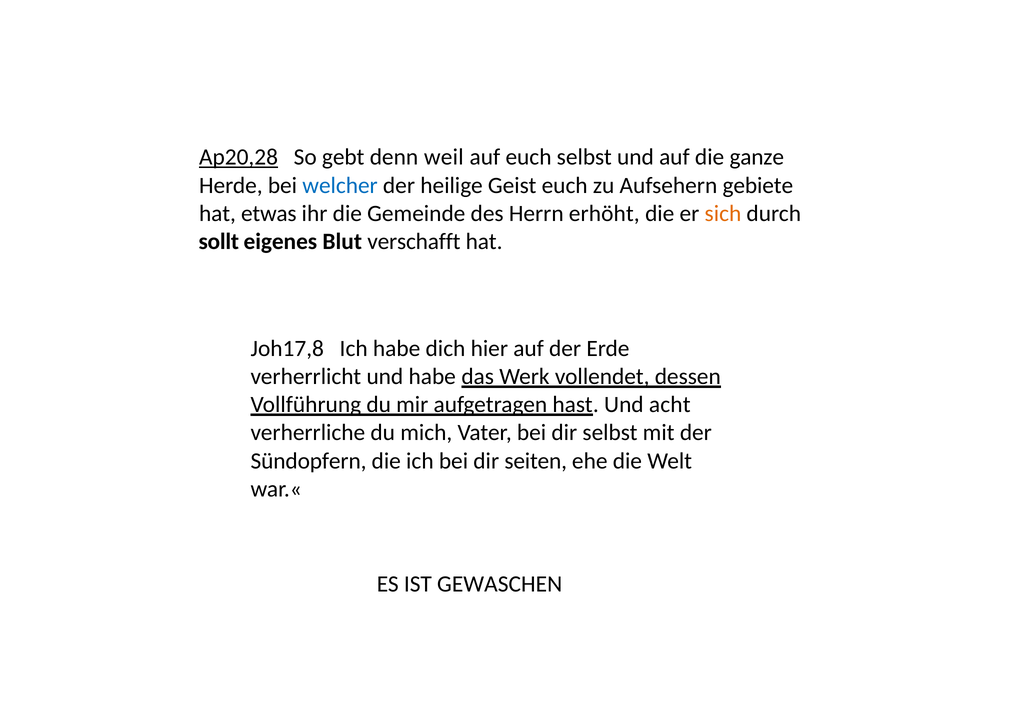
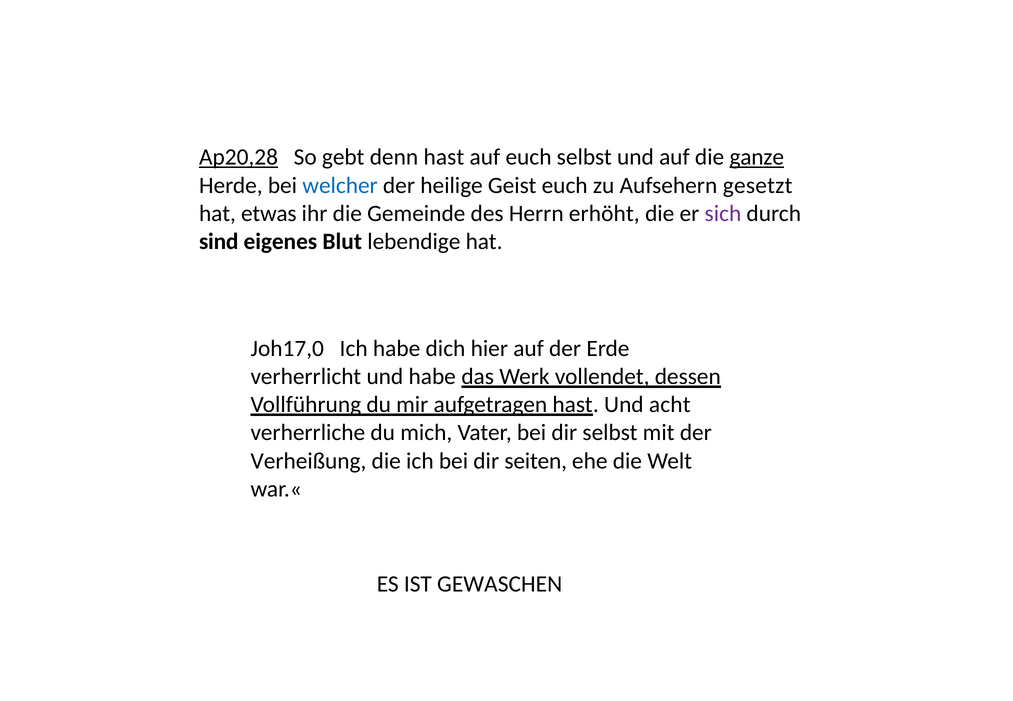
denn weil: weil -> hast (444, 157)
ganze underline: none -> present (757, 157)
gebiete: gebiete -> gesetzt (758, 185)
sich colour: orange -> purple (723, 213)
sollt: sollt -> sind (219, 241)
verschafft: verschafft -> lebendige (414, 241)
Joh17,8: Joh17,8 -> Joh17,0 (287, 349)
Sündopfern: Sündopfern -> Verheißung (308, 461)
